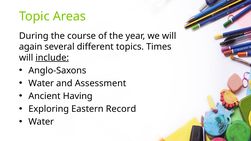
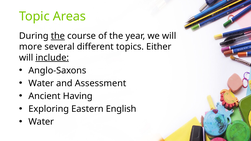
the underline: none -> present (58, 36)
again: again -> more (31, 47)
Times: Times -> Either (159, 47)
Record: Record -> English (121, 109)
